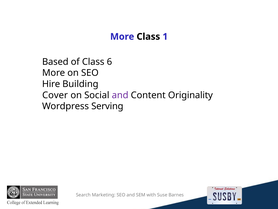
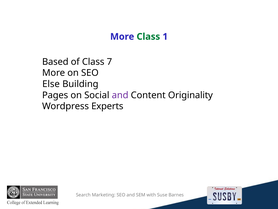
Class colour: black -> green (148, 37)
6: 6 -> 7 (109, 62)
Hire: Hire -> Else (51, 84)
Cover: Cover -> Pages (55, 95)
Serving: Serving -> Experts (107, 106)
